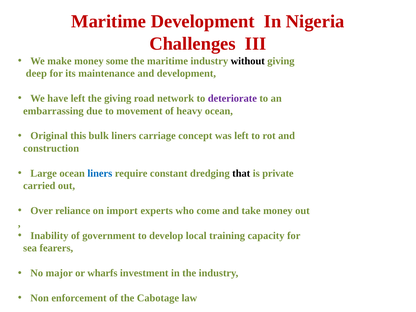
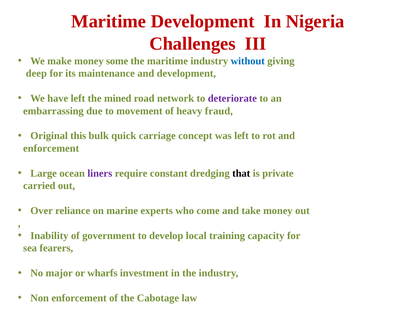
without colour: black -> blue (248, 61)
the giving: giving -> mined (118, 98)
heavy ocean: ocean -> fraud (219, 111)
bulk liners: liners -> quick (124, 136)
construction: construction -> enforcement (51, 148)
liners colour: blue -> purple (100, 173)
import: import -> marine (122, 211)
